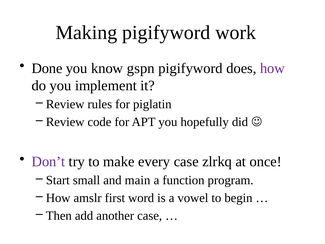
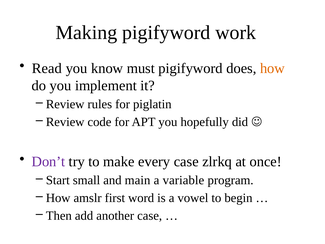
Done: Done -> Read (47, 68)
gspn: gspn -> must (141, 68)
how colour: purple -> orange (272, 68)
function: function -> variable (183, 180)
